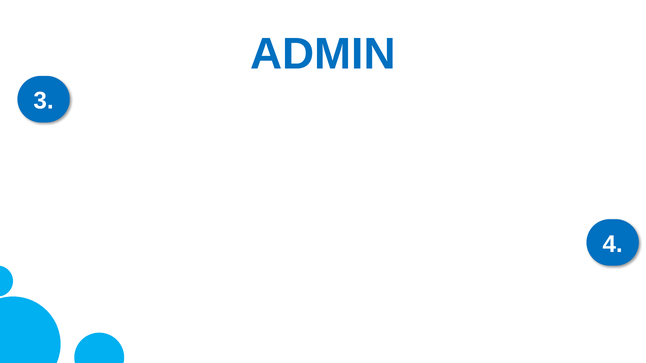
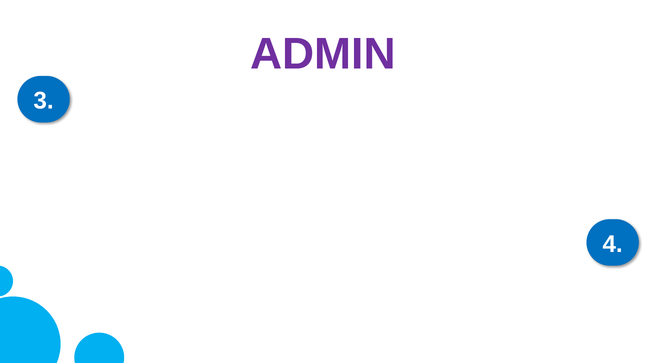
ADMIN colour: blue -> purple (323, 54)
